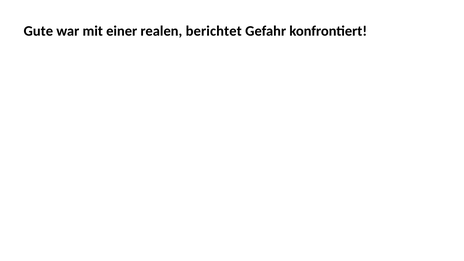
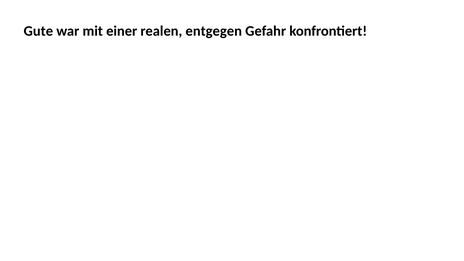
berichtet: berichtet -> entgegen (214, 31)
